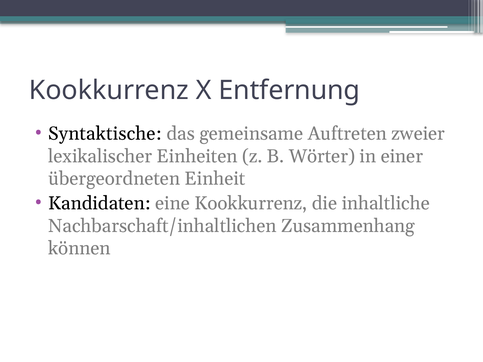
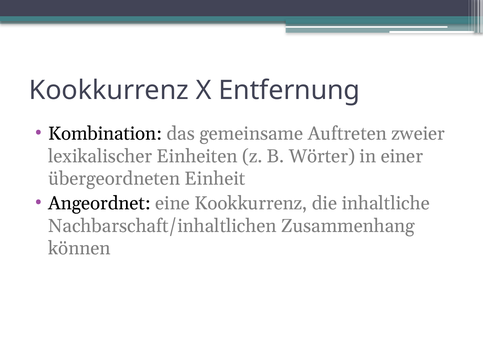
Syntaktische: Syntaktische -> Kombination (105, 134)
Kandidaten: Kandidaten -> Angeordnet (99, 203)
